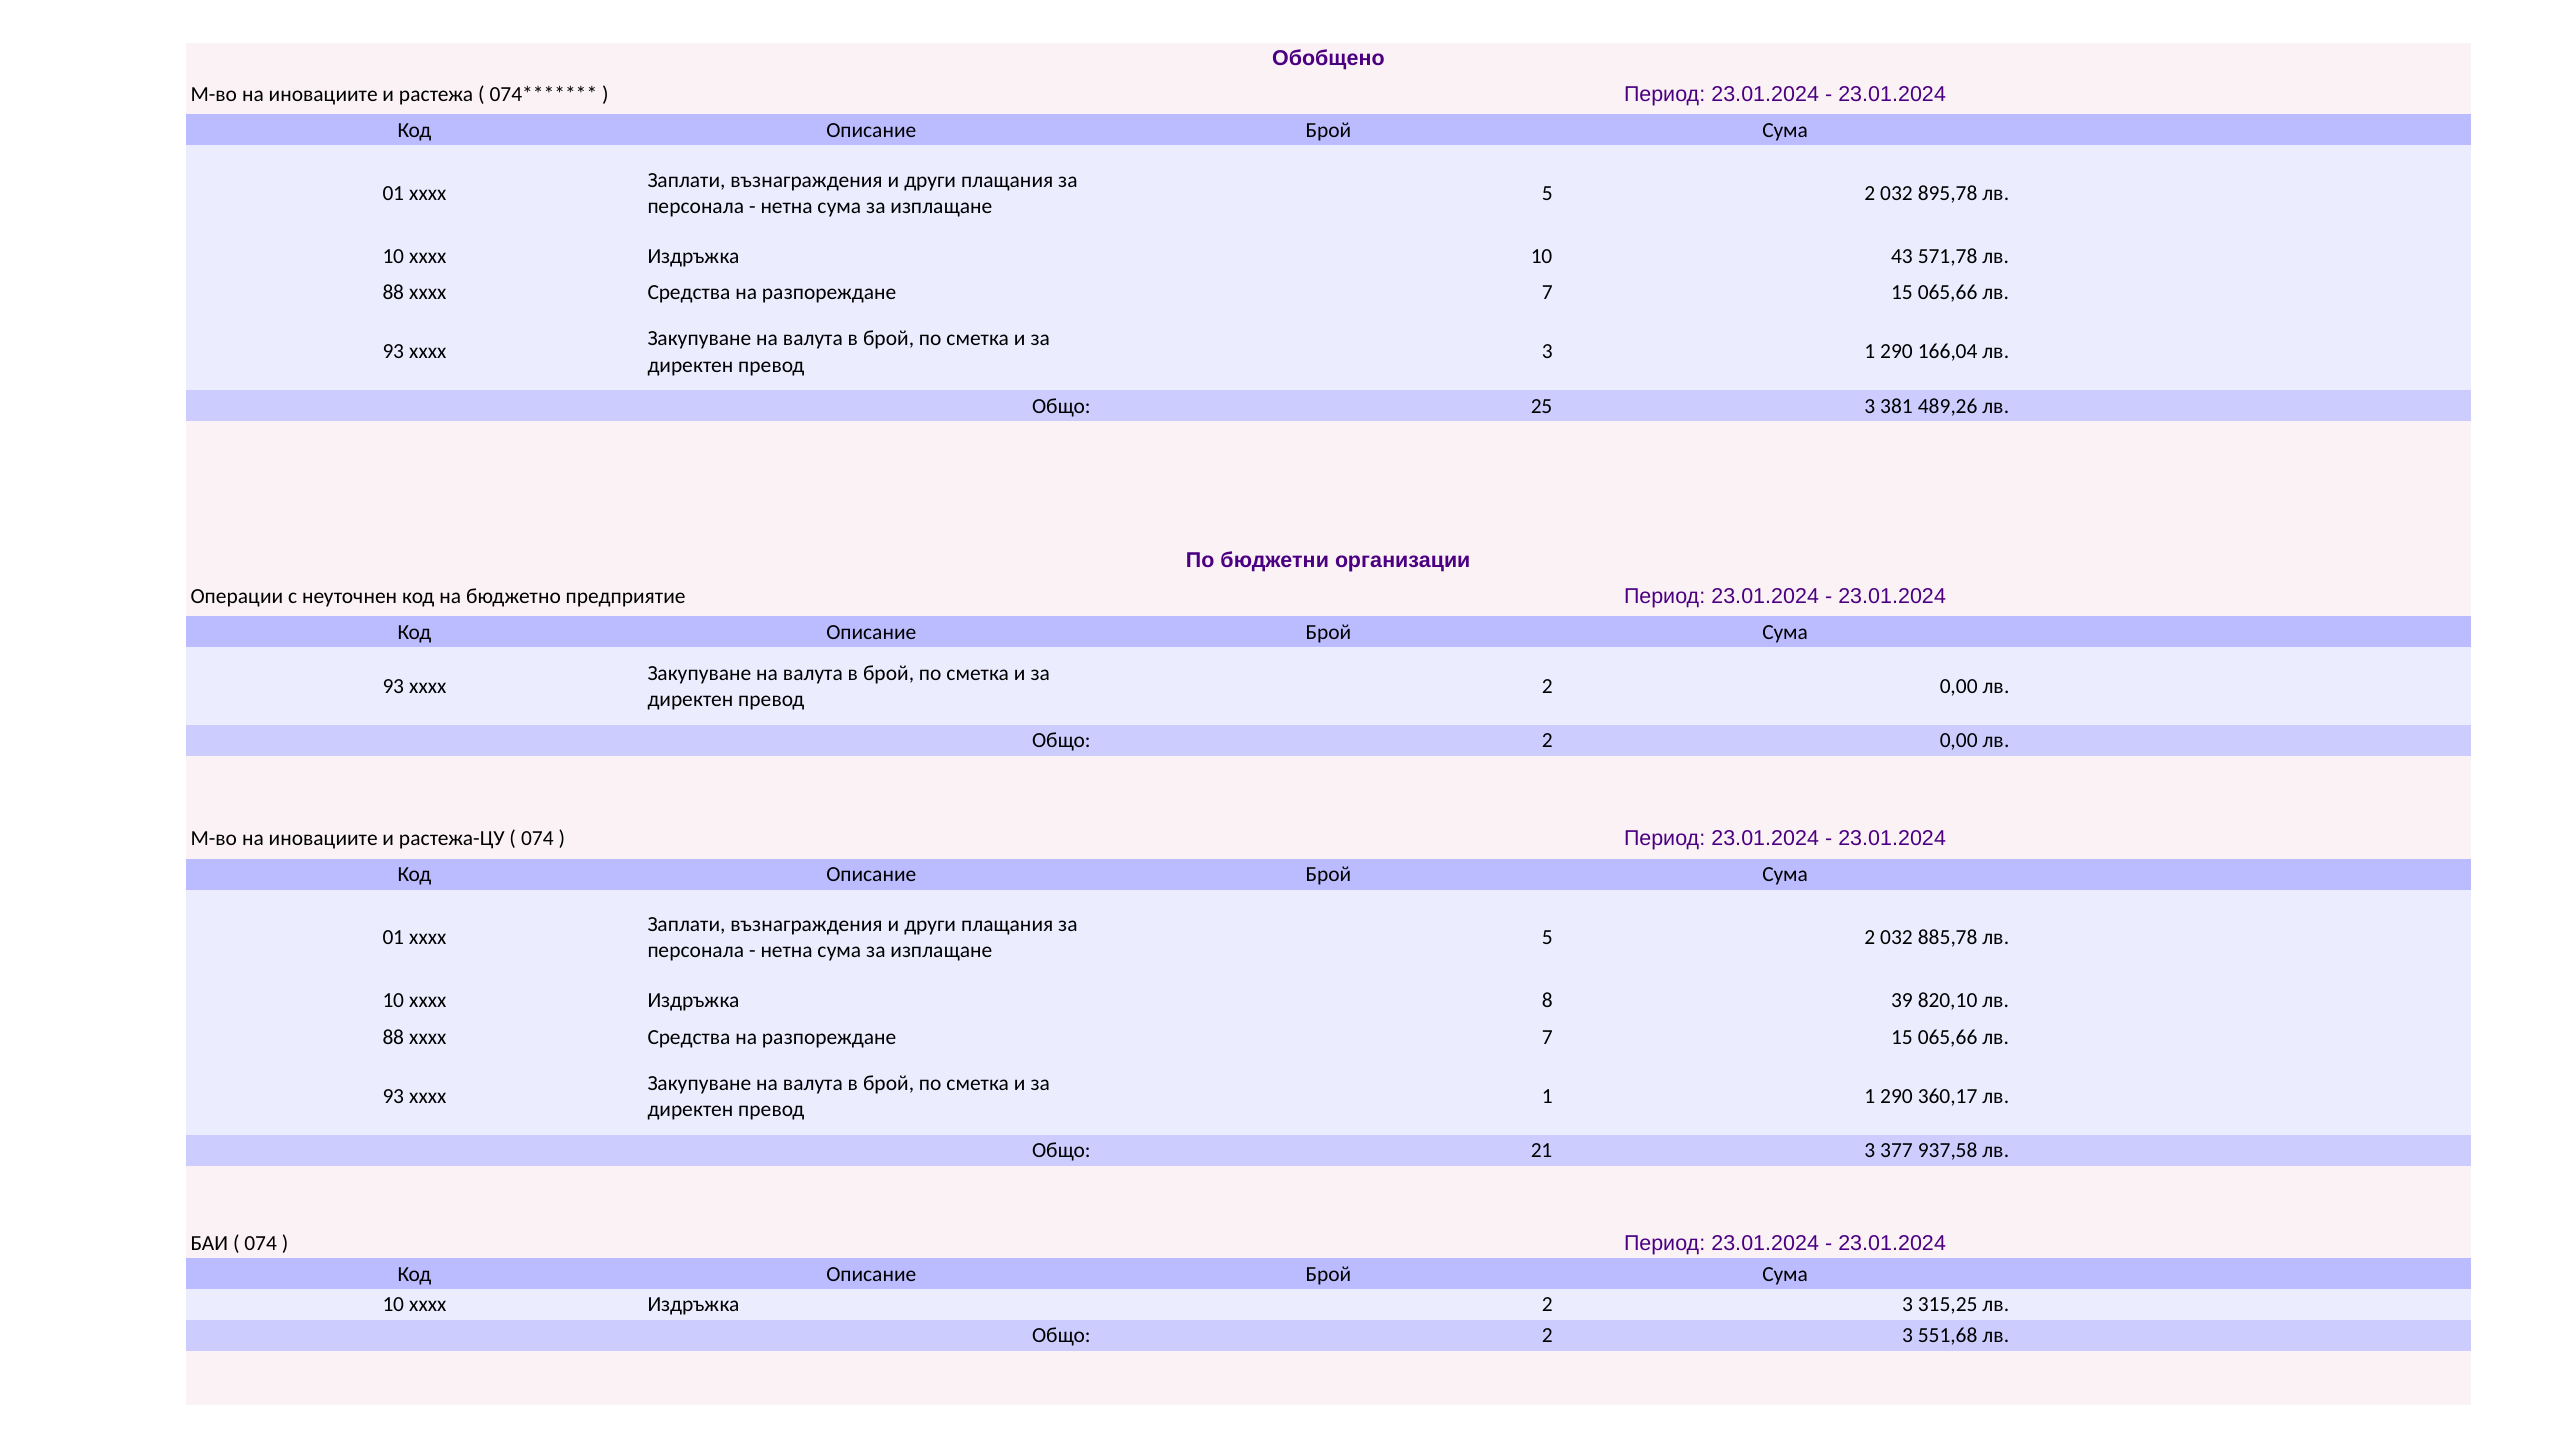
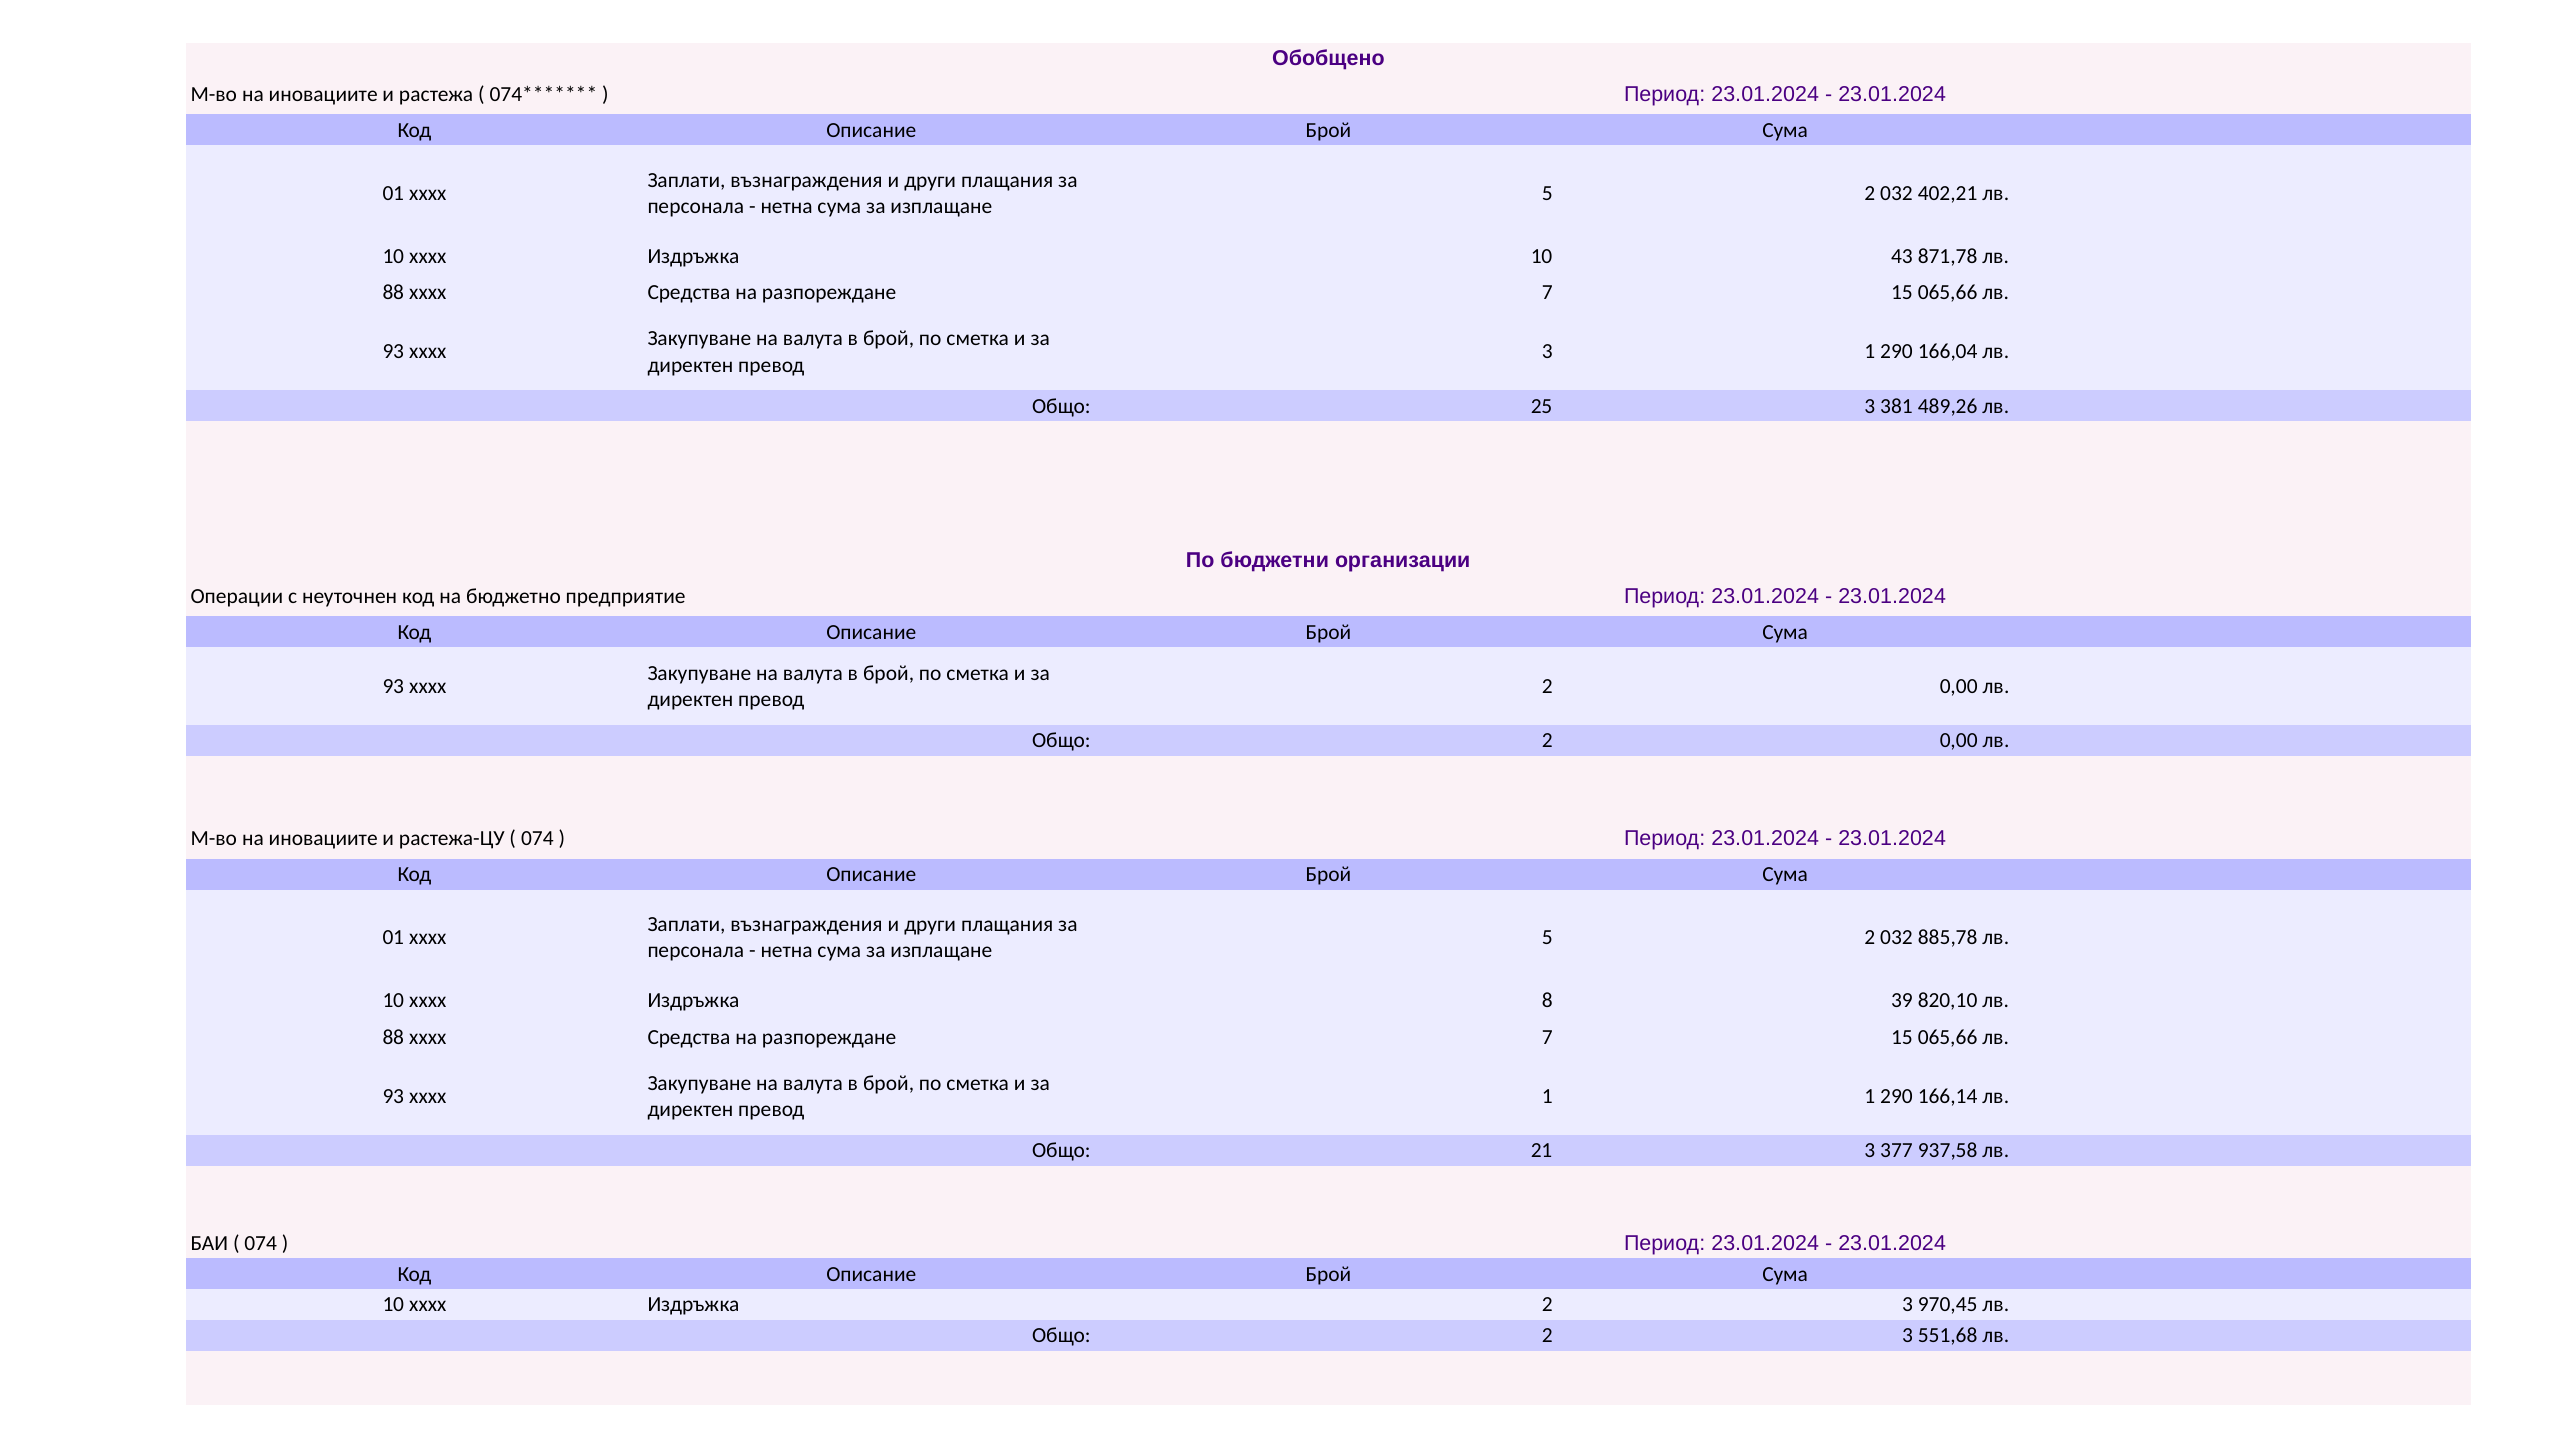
895,78: 895,78 -> 402,21 (1948, 193)
571,78: 571,78 -> 871,78 (1948, 256)
360,17: 360,17 -> 166,14 (1948, 1096)
315,25: 315,25 -> 970,45 (1948, 1305)
